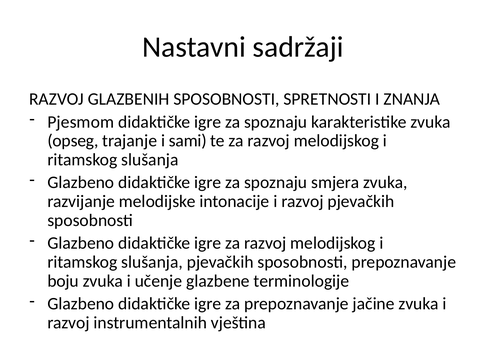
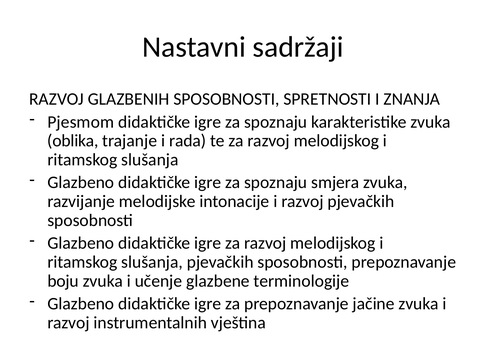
opseg: opseg -> oblika (73, 141)
sami: sami -> rada (188, 141)
